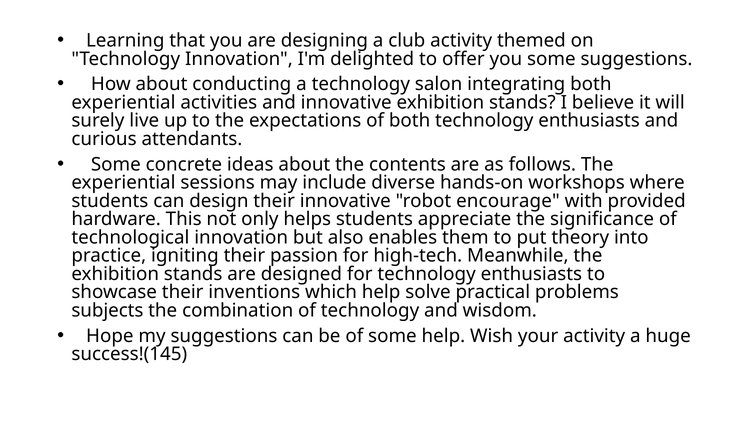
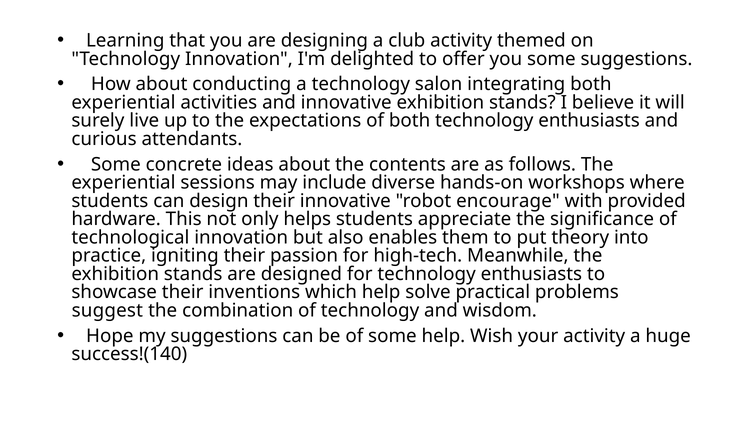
subjects: subjects -> suggest (107, 311)
success!(145: success!(145 -> success!(140 (129, 354)
